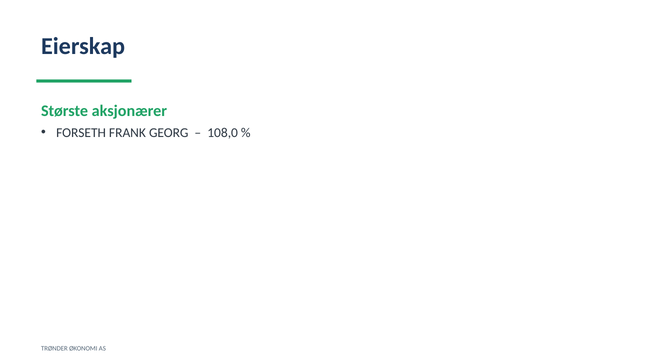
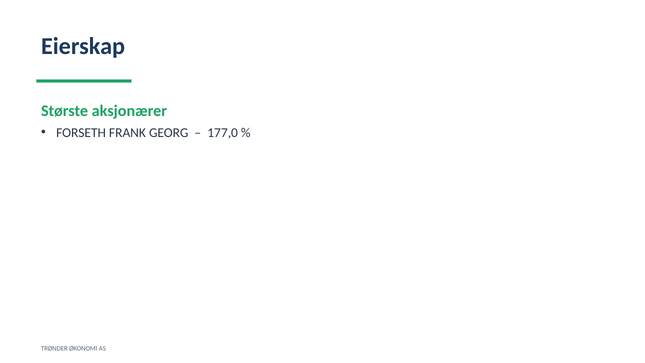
108,0: 108,0 -> 177,0 (223, 133)
